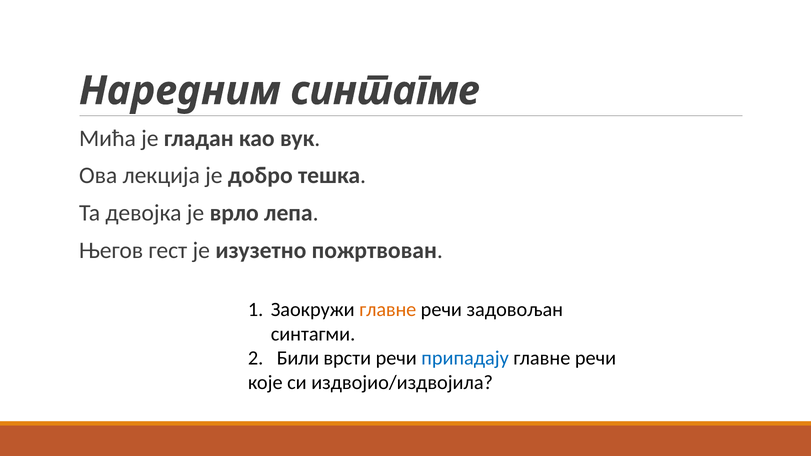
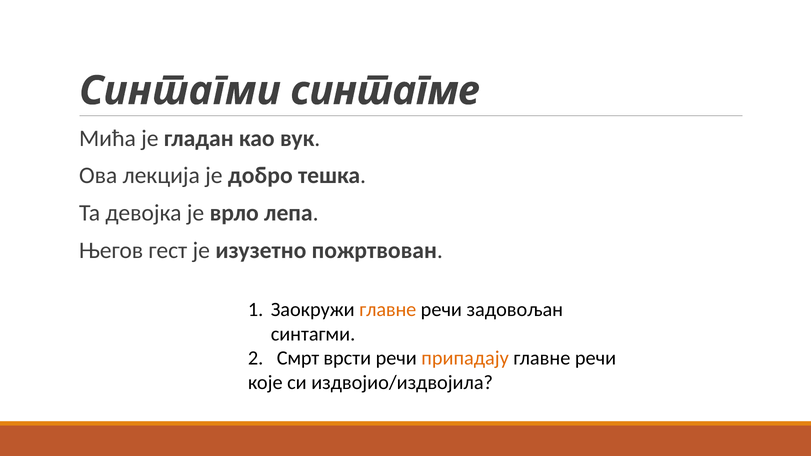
Наредним: Наредним -> Синтагми (180, 91)
Били: Били -> Смрт (298, 358)
припадају colour: blue -> orange (465, 358)
